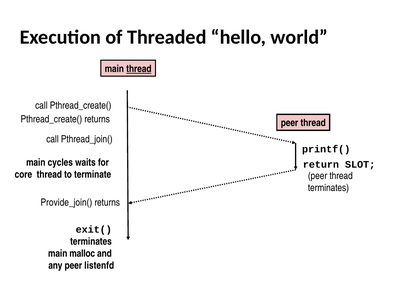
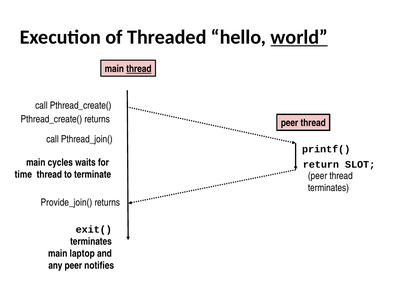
world underline: none -> present (299, 37)
core: core -> time (23, 175)
malloc: malloc -> laptop (82, 254)
listenfd: listenfd -> notifies (99, 266)
